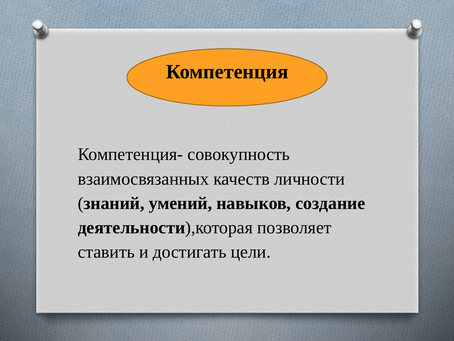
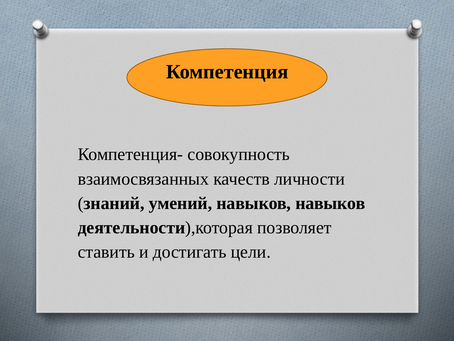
навыков создание: создание -> навыков (330, 203)
